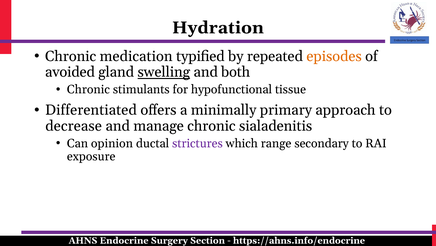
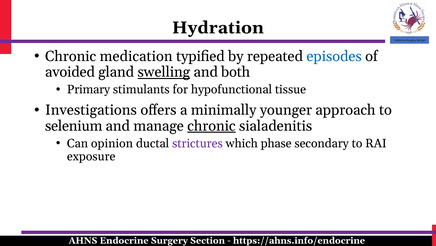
episodes colour: orange -> blue (334, 56)
Chronic: Chronic -> Primary (88, 89)
Differentiated: Differentiated -> Investigations (91, 110)
primary: primary -> younger (286, 110)
decrease: decrease -> selenium (74, 125)
chronic underline: none -> present (211, 125)
range: range -> phase (276, 143)
